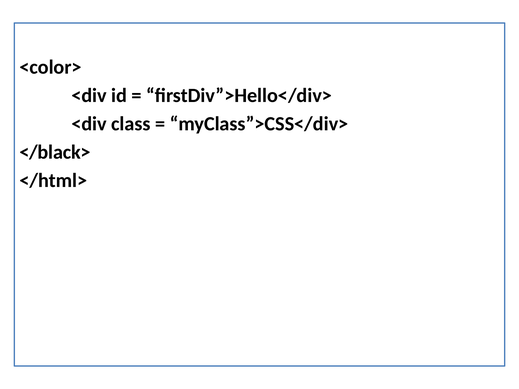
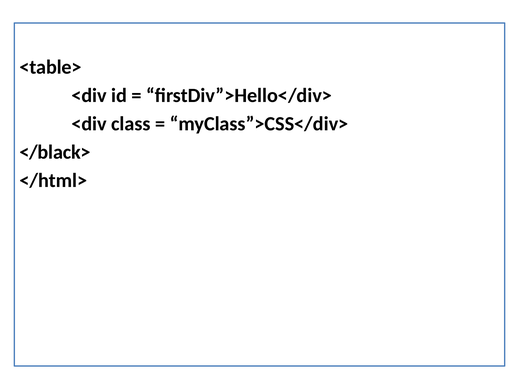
<color>: <color> -> <table> (51, 67)
